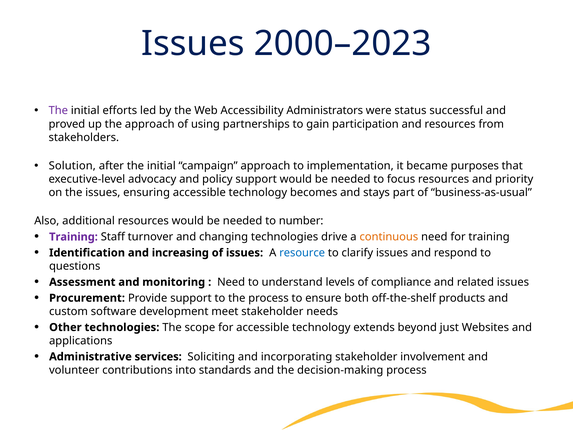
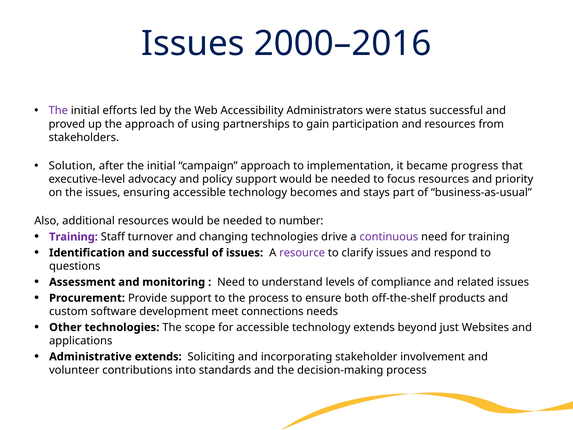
2000–2023: 2000–2023 -> 2000–2016 (343, 43)
purposes: purposes -> progress (475, 166)
continuous colour: orange -> purple (389, 237)
and increasing: increasing -> successful (180, 253)
resource colour: blue -> purple (302, 253)
meet stakeholder: stakeholder -> connections (272, 311)
Administrative services: services -> extends (158, 356)
